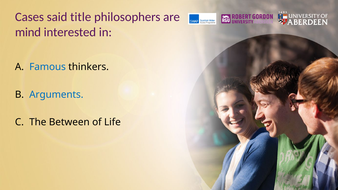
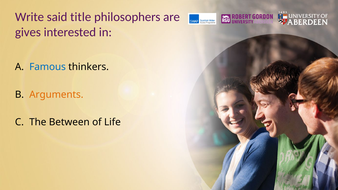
Cases: Cases -> Write (29, 17)
mind: mind -> gives (28, 32)
Arguments colour: blue -> orange (56, 95)
